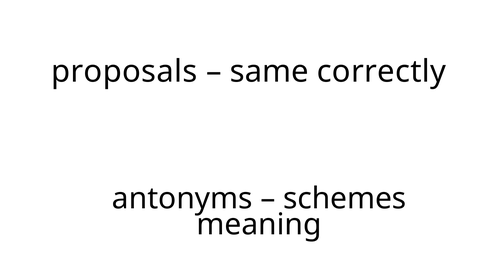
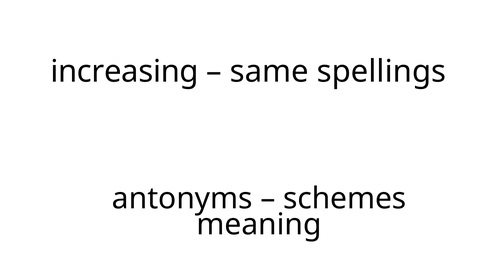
proposals: proposals -> increasing (125, 71)
correctly: correctly -> spellings (381, 71)
